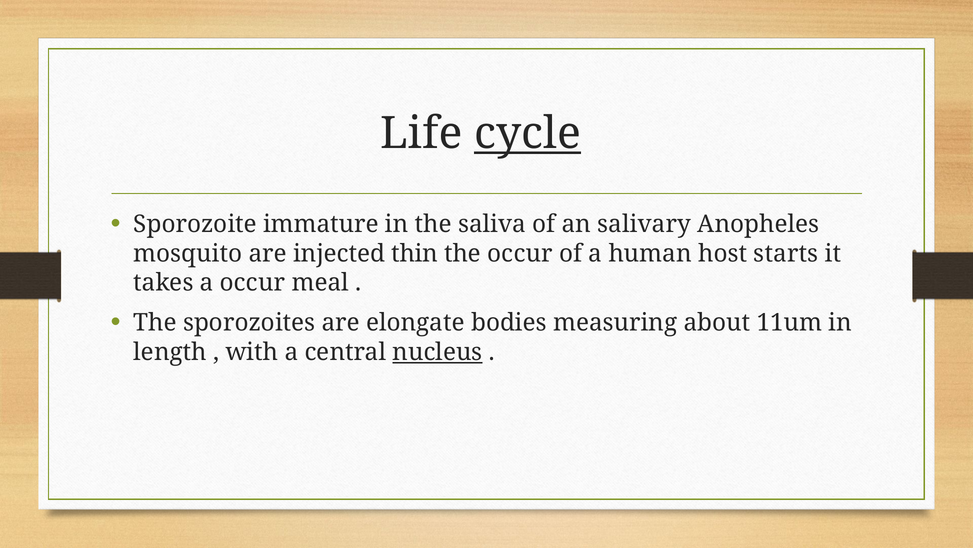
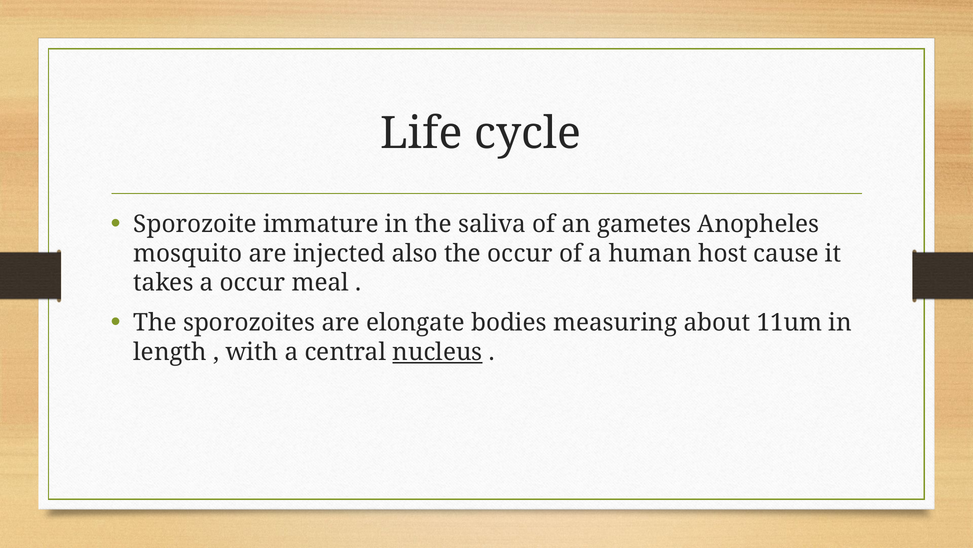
cycle underline: present -> none (528, 134)
salivary: salivary -> gametes (644, 224)
thin: thin -> also (415, 253)
starts: starts -> cause (786, 253)
